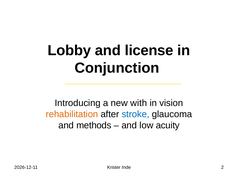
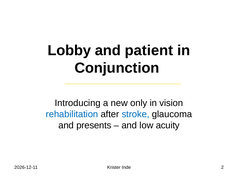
license: license -> patient (149, 50)
with: with -> only (139, 103)
rehabilitation colour: orange -> blue (72, 114)
methods: methods -> presents (94, 125)
